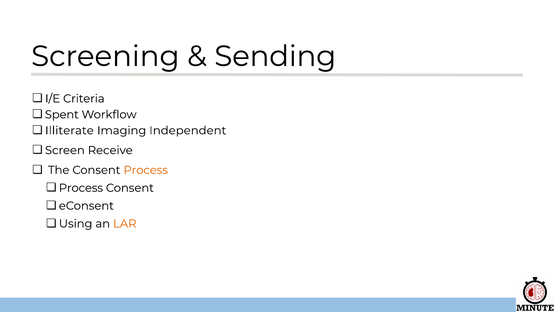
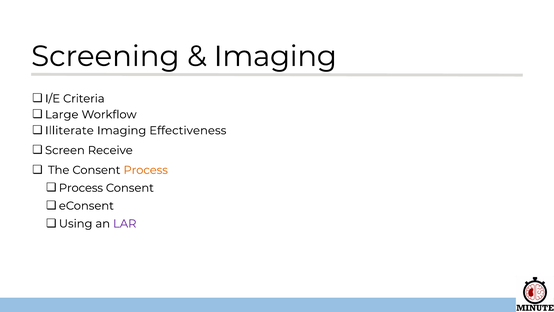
Sending: Sending -> Imaging (275, 56)
Spent: Spent -> Large (62, 114)
Independent: Independent -> Effectiveness (188, 130)
LAR colour: orange -> purple (125, 223)
